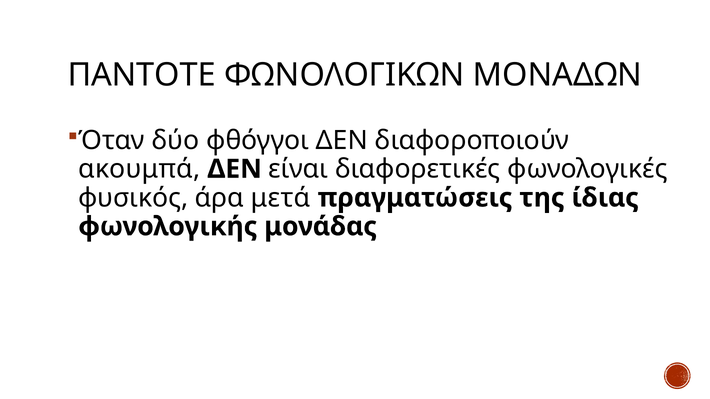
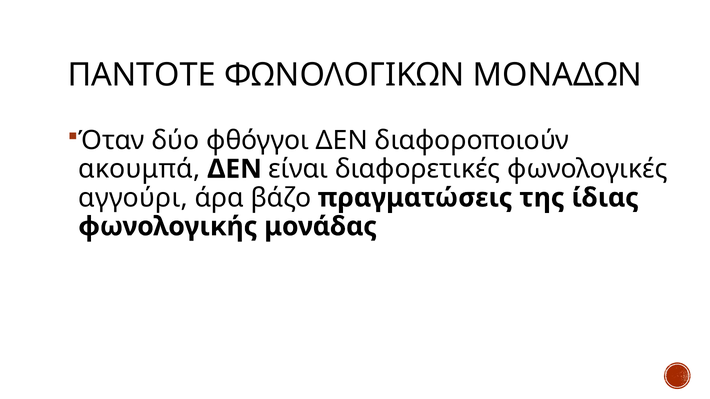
φυσικός: φυσικός -> αγγούρι (133, 198)
μετά: μετά -> βάζο (281, 198)
